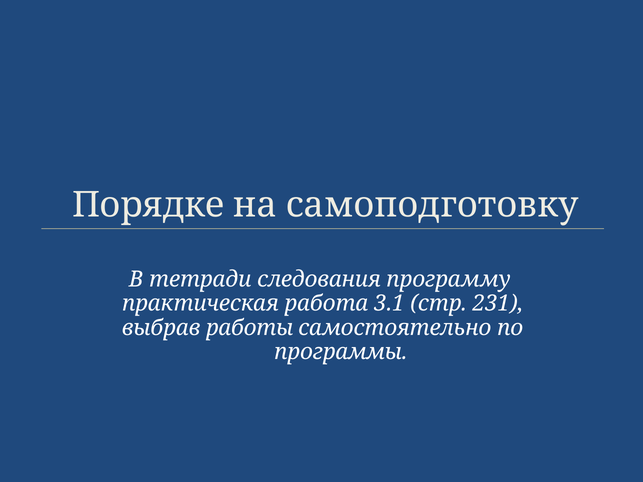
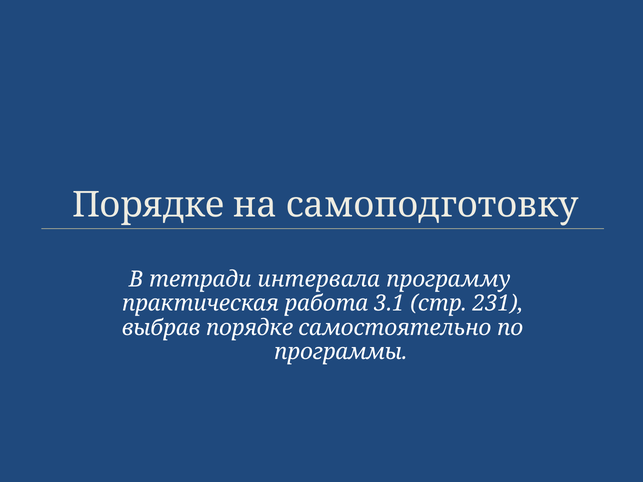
следования: следования -> интервала (319, 280)
выбрав работы: работы -> порядке (250, 328)
